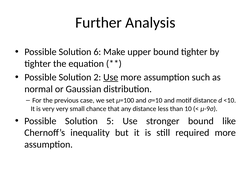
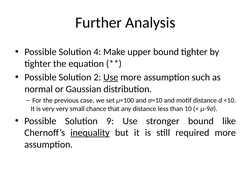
6: 6 -> 4 (97, 52)
5: 5 -> 9 (110, 121)
inequality underline: none -> present (90, 132)
